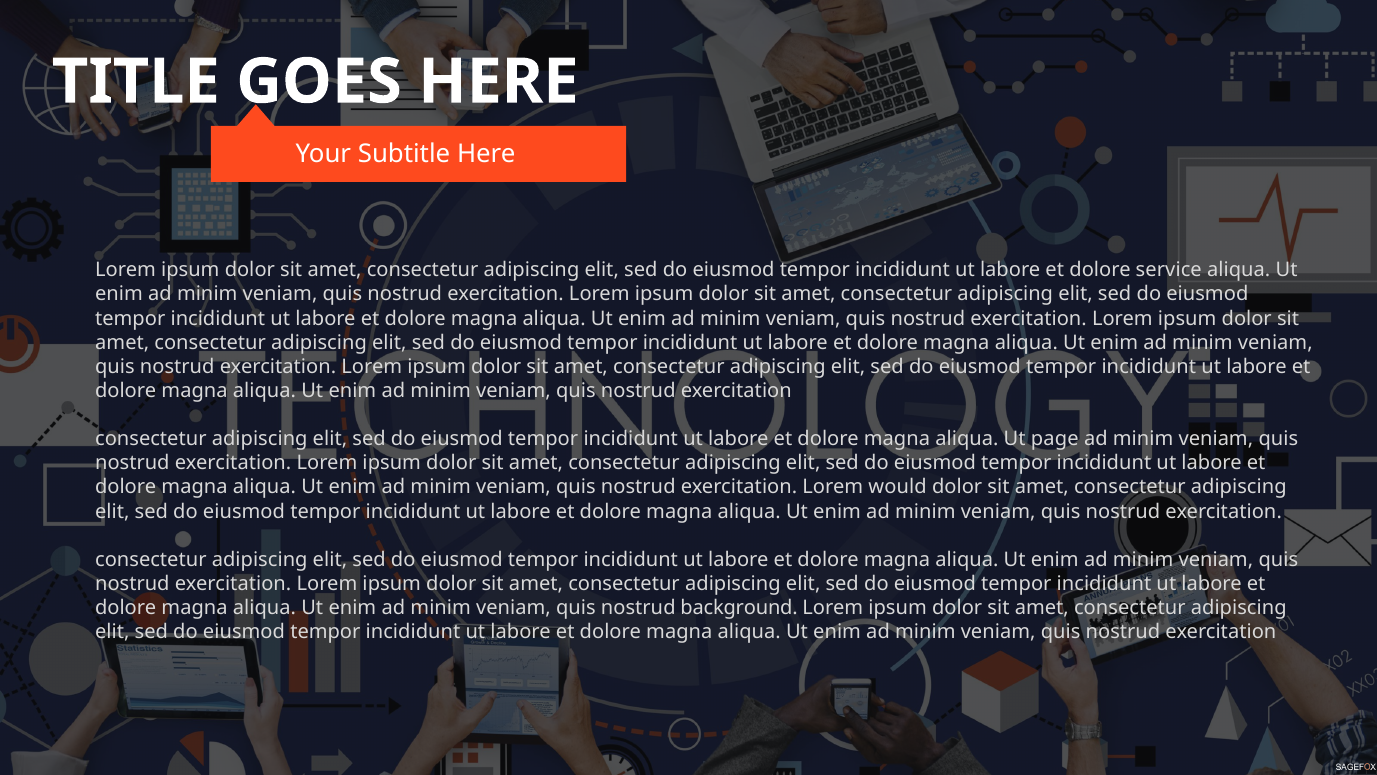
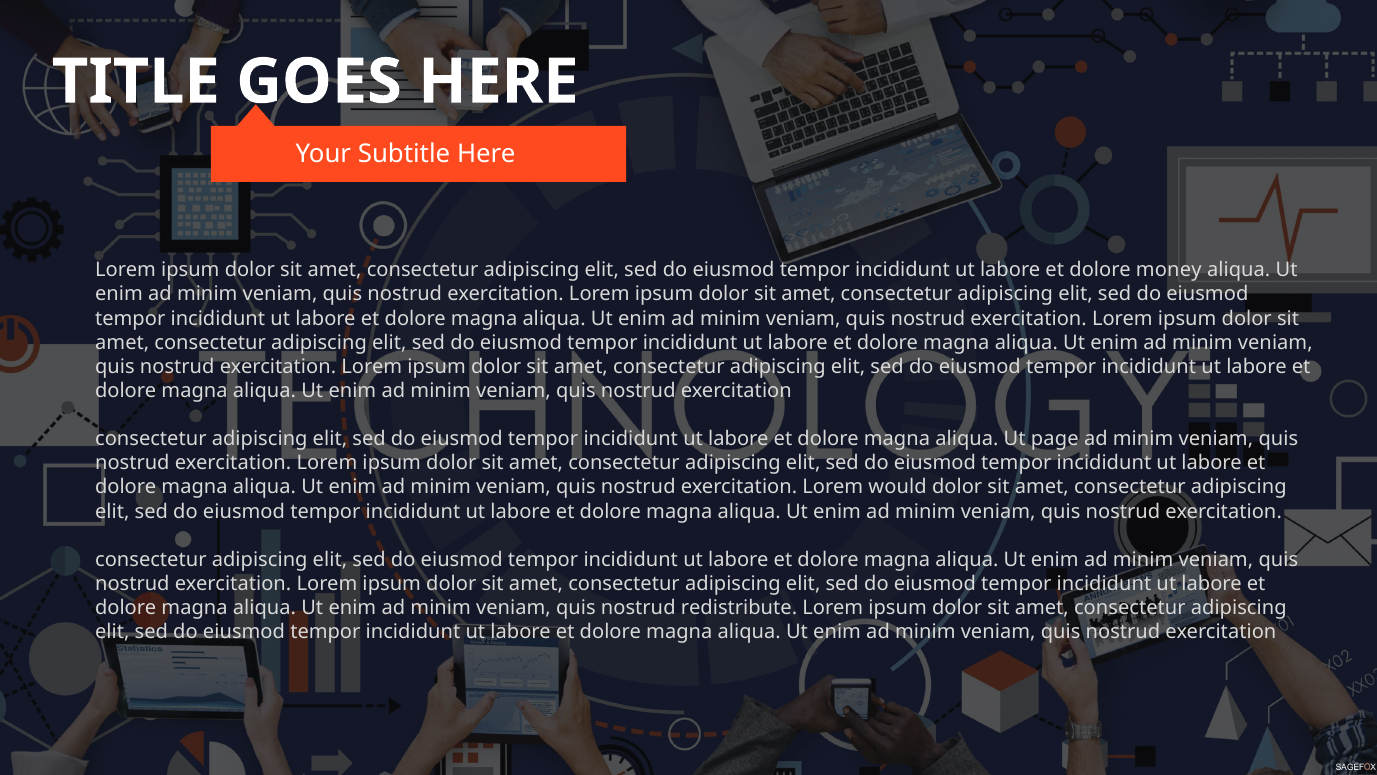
service: service -> money (1169, 270)
background: background -> redistribute (739, 608)
